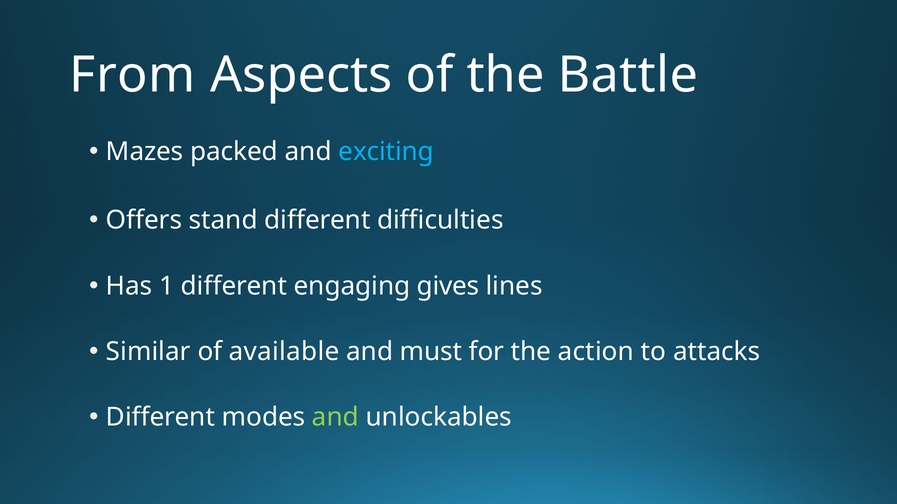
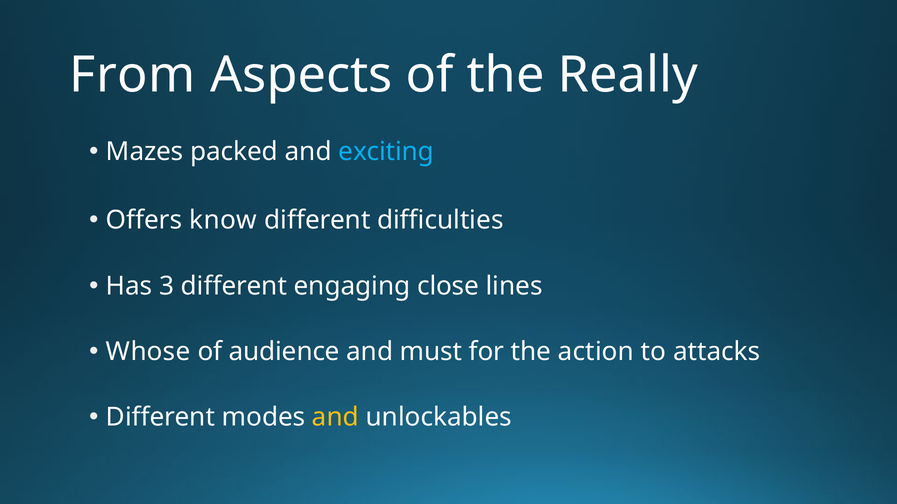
Battle: Battle -> Really (628, 75)
stand: stand -> know (223, 220)
1: 1 -> 3 (167, 286)
gives: gives -> close (448, 286)
Similar: Similar -> Whose (148, 352)
available: available -> audience (284, 352)
and colour: light green -> yellow (335, 418)
